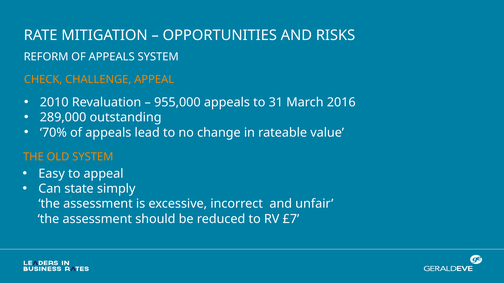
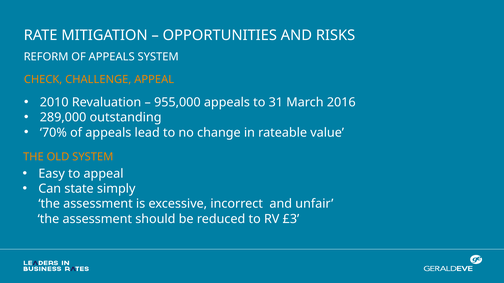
£7: £7 -> £3 (291, 219)
